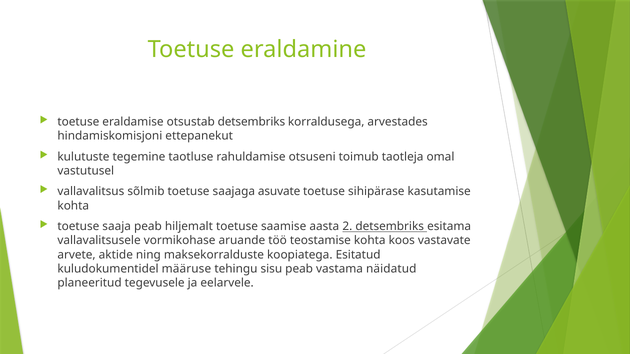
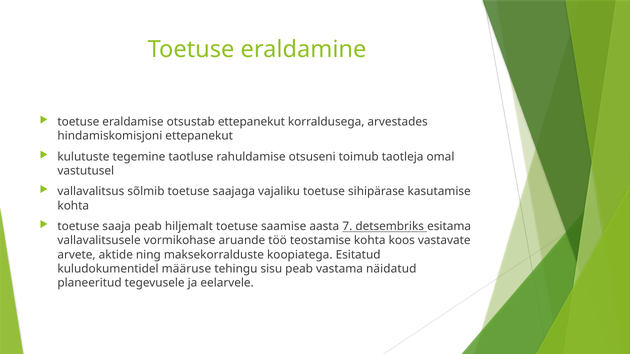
otsustab detsembriks: detsembriks -> ettepanekut (251, 122)
asuvate: asuvate -> vajaliku (279, 192)
2: 2 -> 7 (347, 227)
